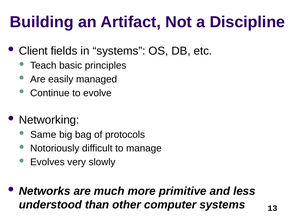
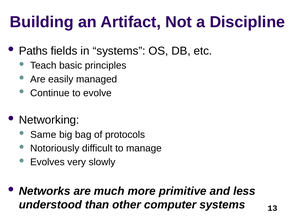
Client: Client -> Paths (33, 51)
